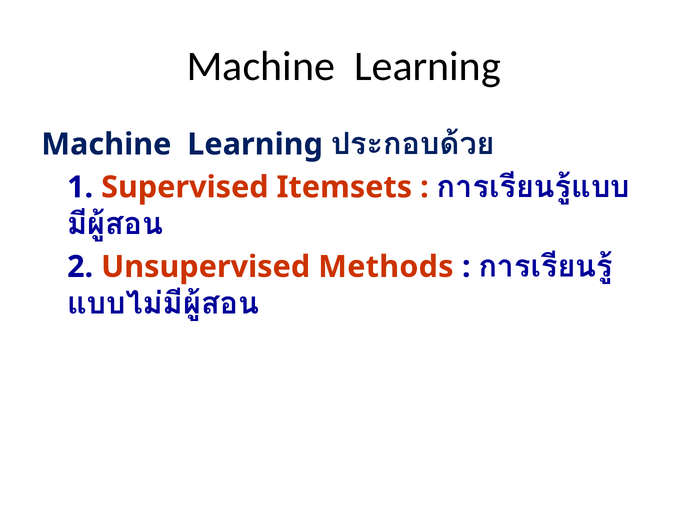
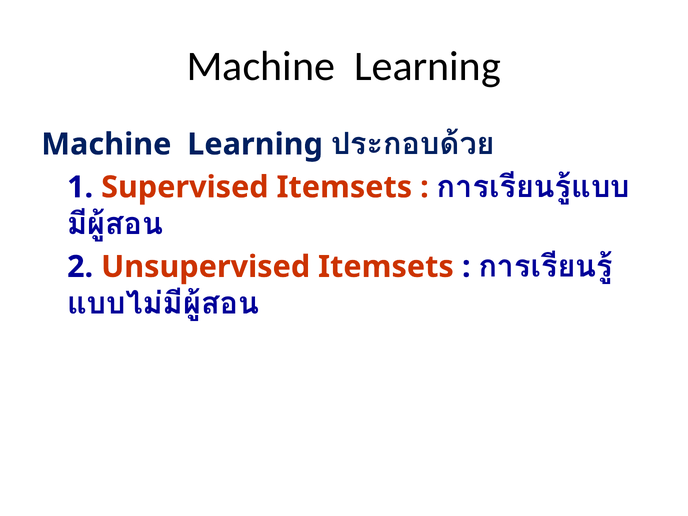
Unsupervised Methods: Methods -> Itemsets (386, 267)
